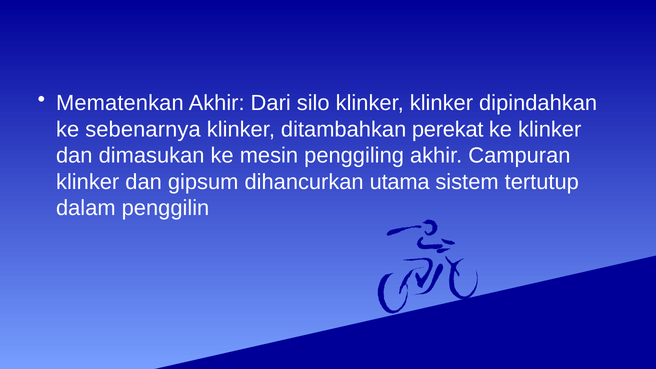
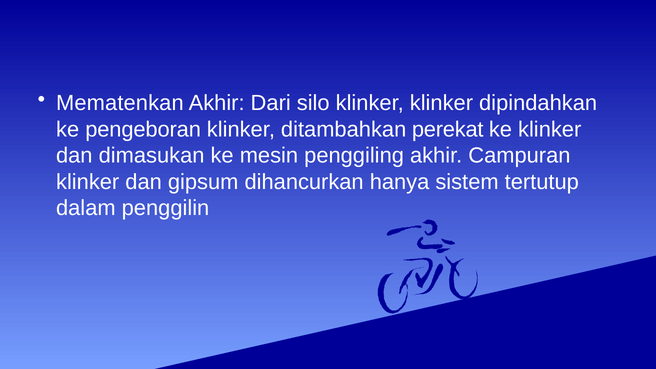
sebenarnya: sebenarnya -> pengeboran (143, 129)
utama: utama -> hanya (400, 182)
